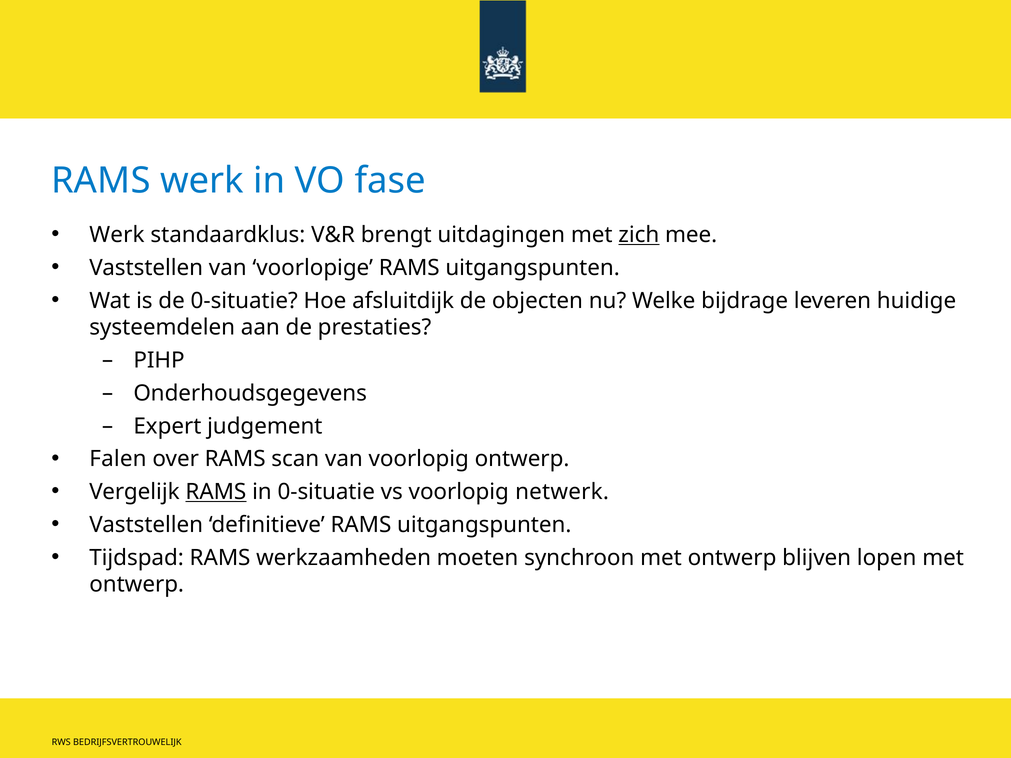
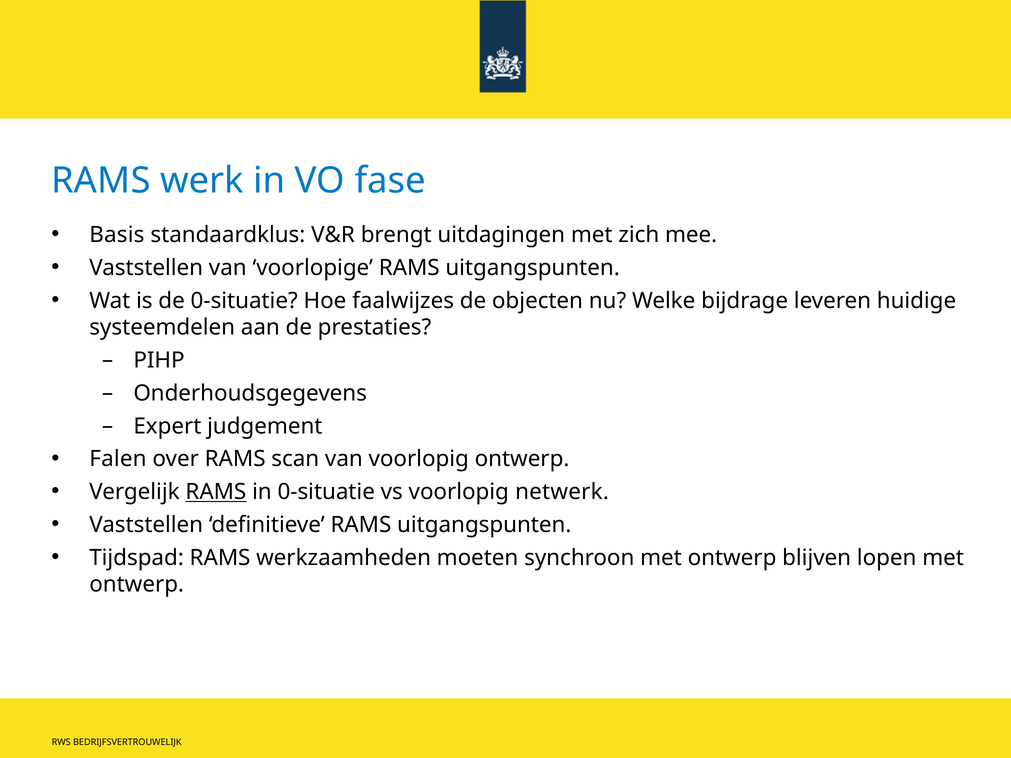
Werk: Werk -> Basis (117, 235)
zich underline: present -> none (639, 235)
afsluitdijk: afsluitdijk -> faalwijzes (403, 301)
